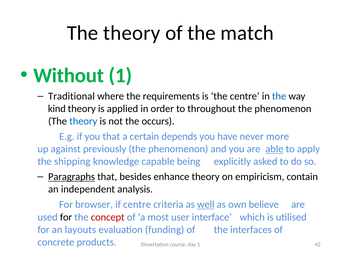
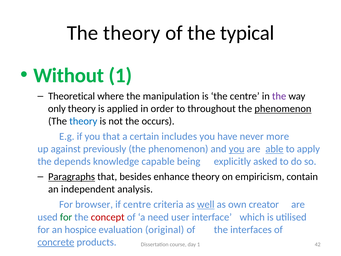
match: match -> typical (247, 33)
Traditional: Traditional -> Theoretical (72, 96)
requirements: requirements -> manipulation (171, 96)
the colour: blue -> purple (279, 96)
kind: kind -> only (57, 109)
phenomenon underline: none -> present (283, 109)
depends: depends -> includes (179, 136)
you underline: none -> present (237, 149)
shipping: shipping -> depends (72, 161)
believe: believe -> creator (264, 204)
for colour: black -> green (66, 217)
most: most -> need (158, 217)
layouts: layouts -> hospice (81, 229)
funding: funding -> original (165, 229)
concrete underline: none -> present (56, 242)
